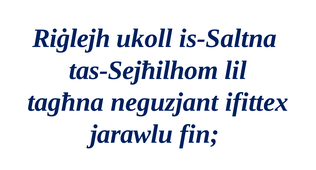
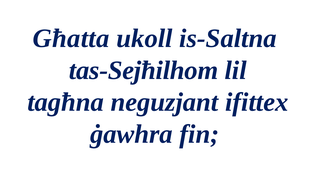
Riġlejh: Riġlejh -> Għatta (71, 38)
jarawlu: jarawlu -> ġawhra (131, 134)
